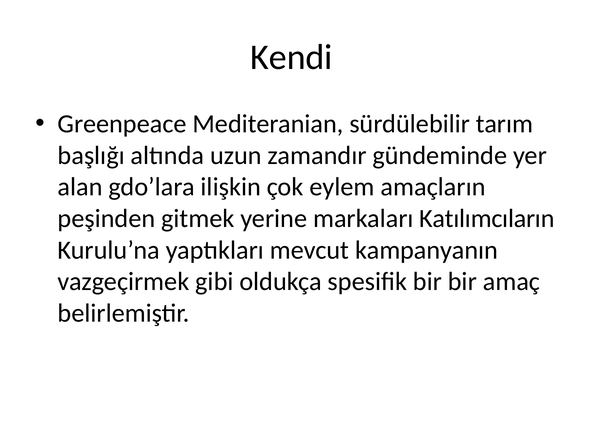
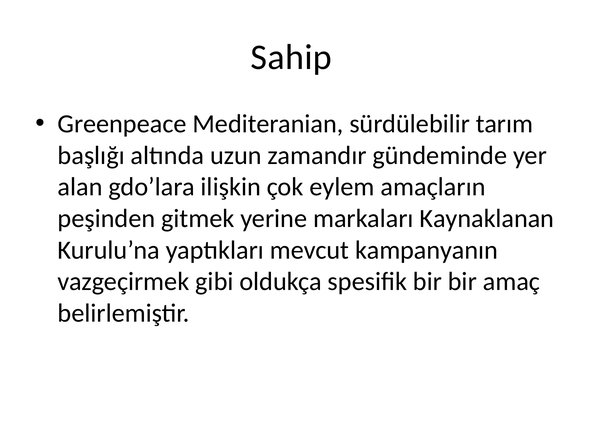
Kendi: Kendi -> Sahip (291, 57)
Katılımcıların: Katılımcıların -> Kaynaklanan (487, 219)
